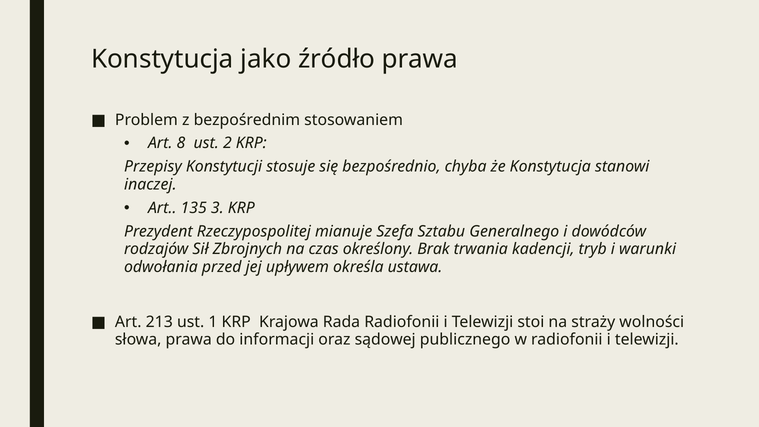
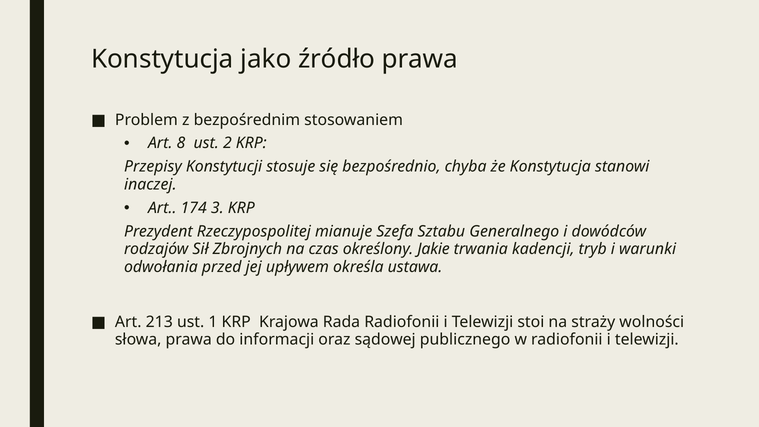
135: 135 -> 174 (194, 208)
Brak: Brak -> Jakie (434, 249)
